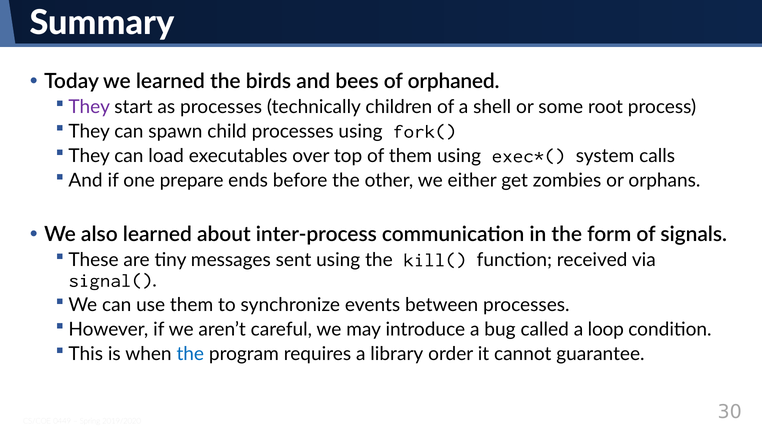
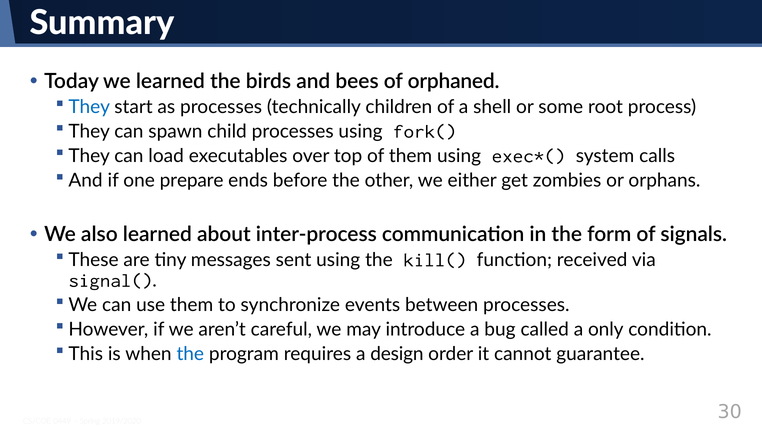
They colour: purple -> blue (89, 107)
loop: loop -> only (606, 330)
library: library -> design (397, 355)
